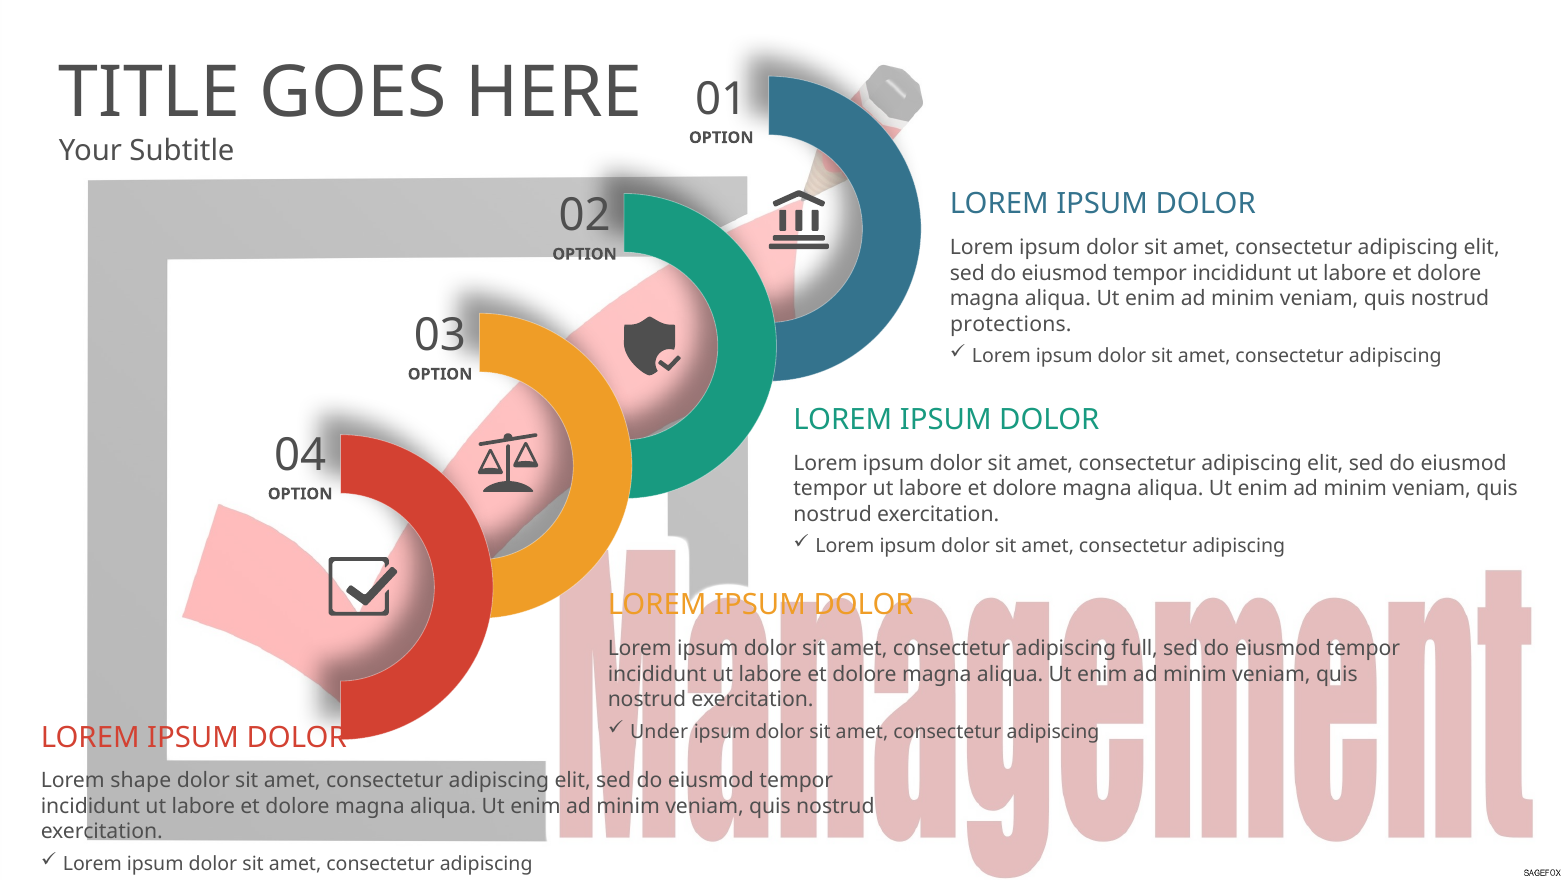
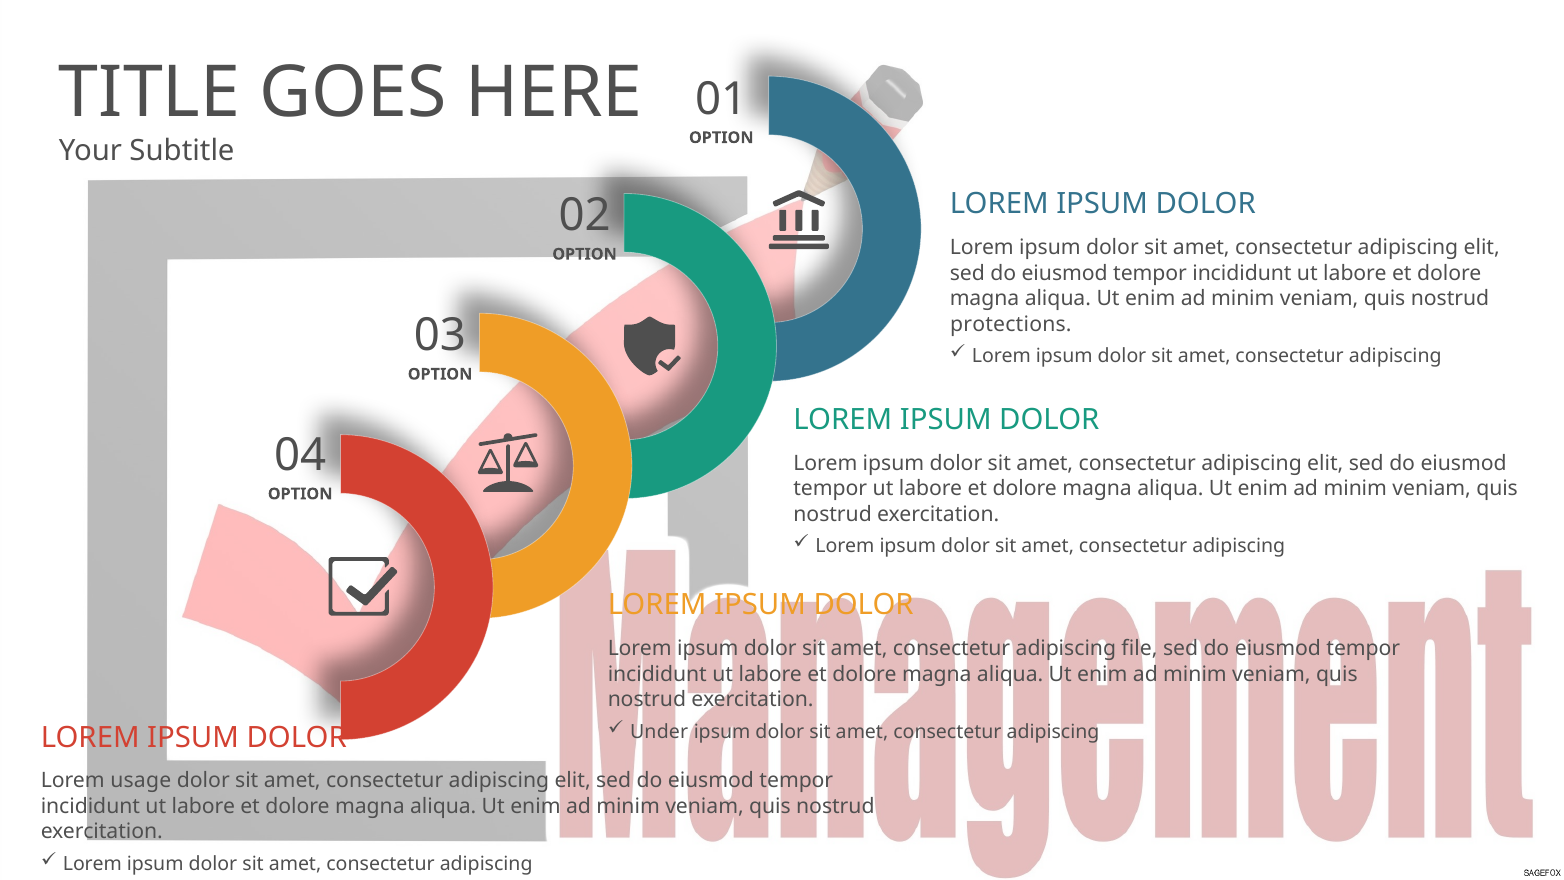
full: full -> file (1140, 649)
shape: shape -> usage (141, 781)
